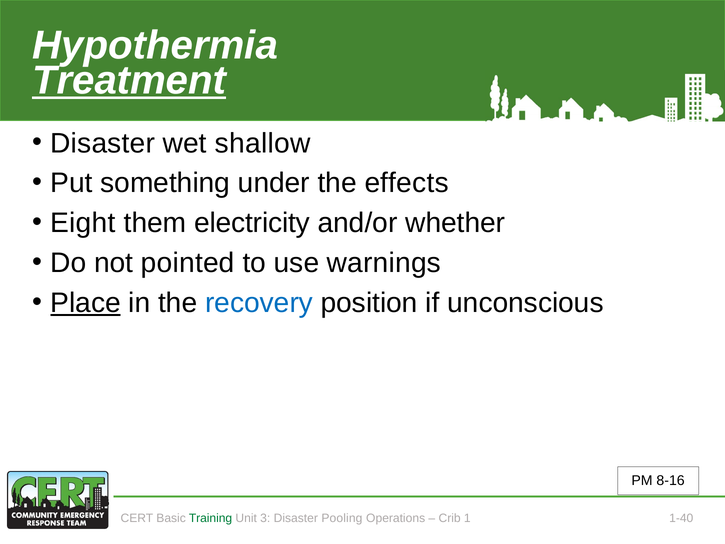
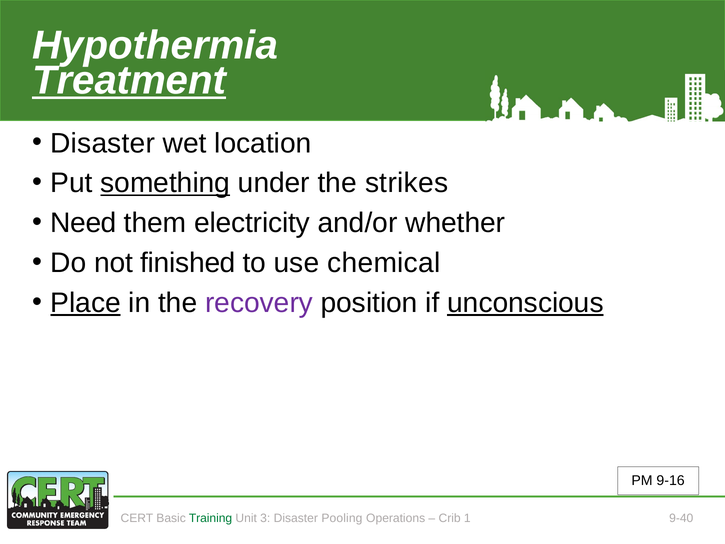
shallow: shallow -> location (263, 143)
something underline: none -> present (165, 183)
effects: effects -> strikes (407, 183)
Eight: Eight -> Need (83, 223)
pointed: pointed -> finished (188, 263)
warnings: warnings -> chemical (384, 263)
recovery colour: blue -> purple (259, 303)
unconscious underline: none -> present (525, 303)
8-16: 8-16 -> 9-16 (671, 480)
1-40: 1-40 -> 9-40 (681, 518)
